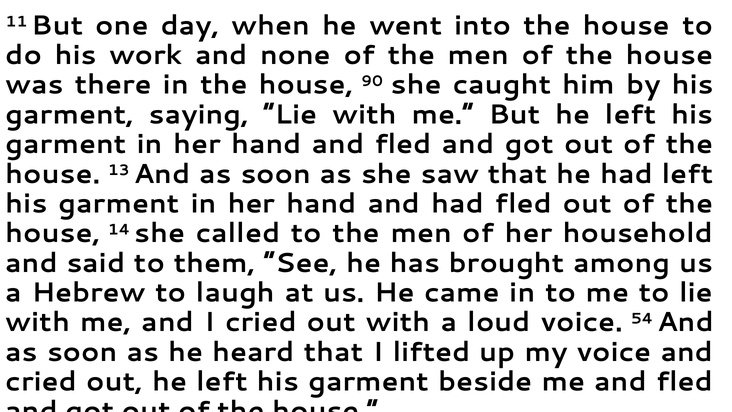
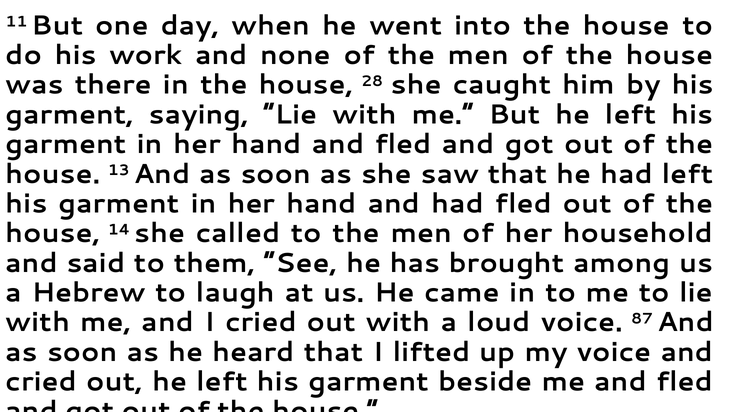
90: 90 -> 28 (372, 81)
54: 54 -> 87 (642, 318)
